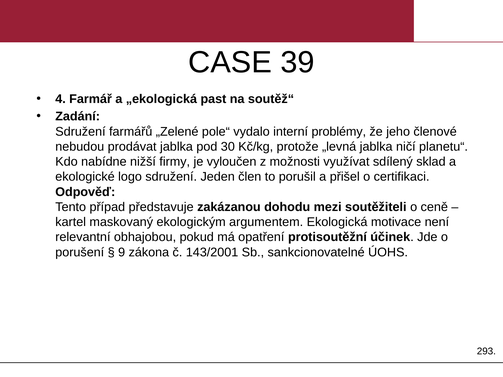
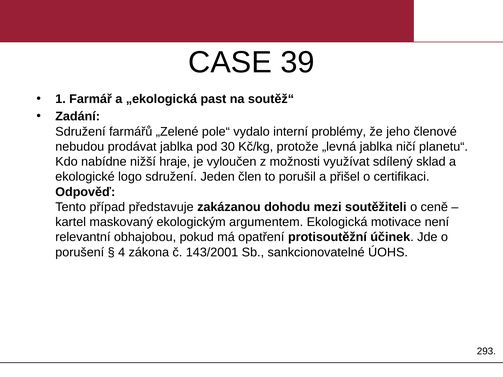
4: 4 -> 1 (61, 99)
firmy: firmy -> hraje (175, 162)
9: 9 -> 4 (122, 252)
